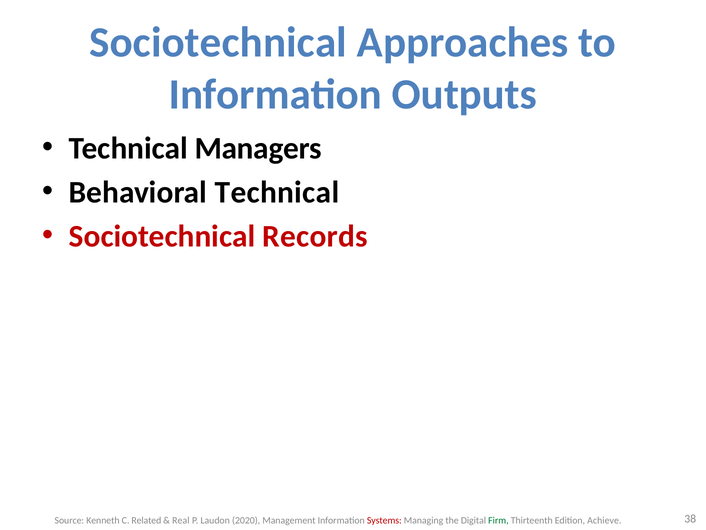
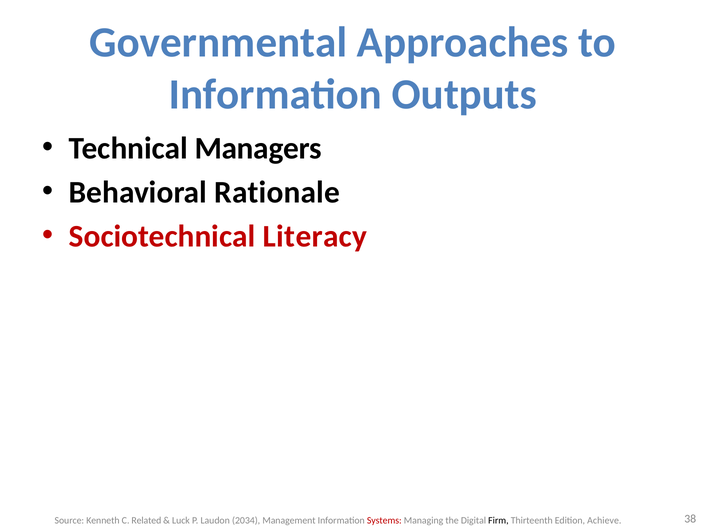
Sociotechnical: Sociotechnical -> Governmental (218, 42)
Behavioral Technical: Technical -> Rationale (277, 192)
Records: Records -> Literacy (315, 236)
Real: Real -> Luck (181, 520)
2020: 2020 -> 2034 (246, 520)
Firm colour: green -> black (498, 520)
